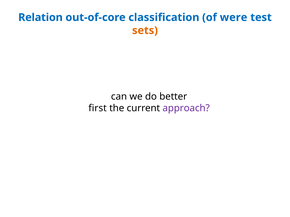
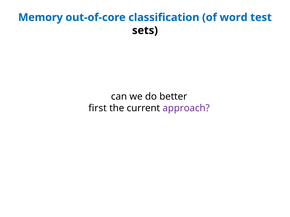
Relation: Relation -> Memory (40, 17)
were: were -> word (234, 17)
sets colour: orange -> black (145, 31)
